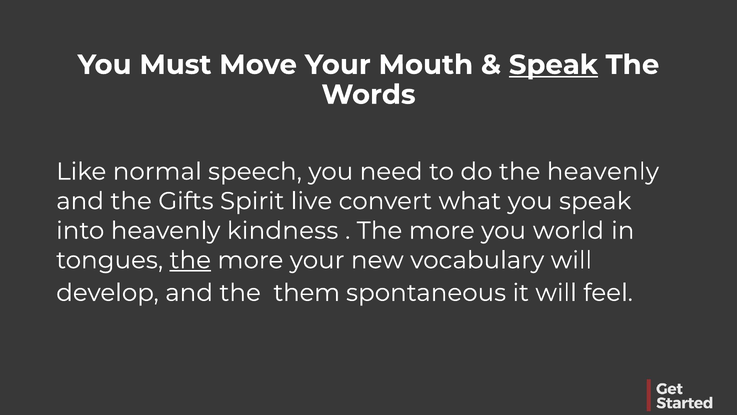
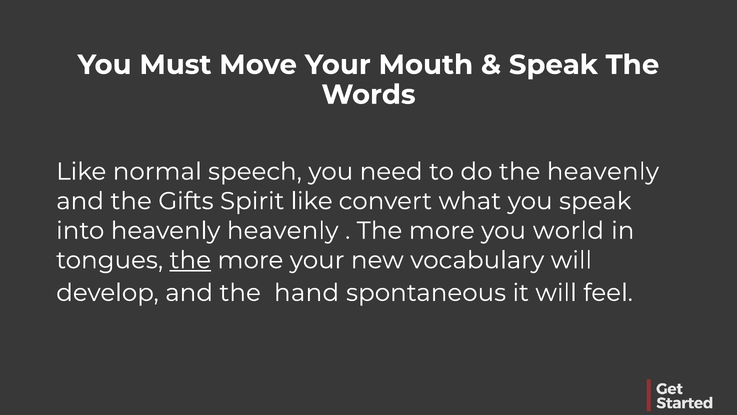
Speak underline: present -> none (553, 65)
Spirit live: live -> like (312, 201)
heavenly kindness: kindness -> heavenly (283, 230)
them: them -> hand (307, 292)
